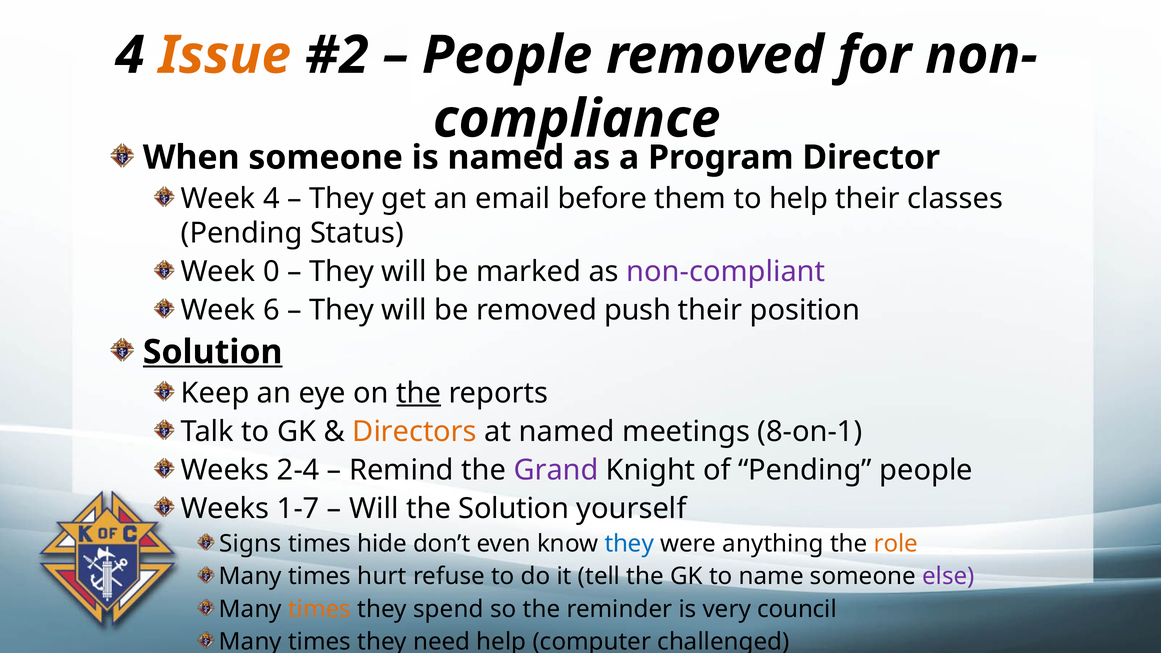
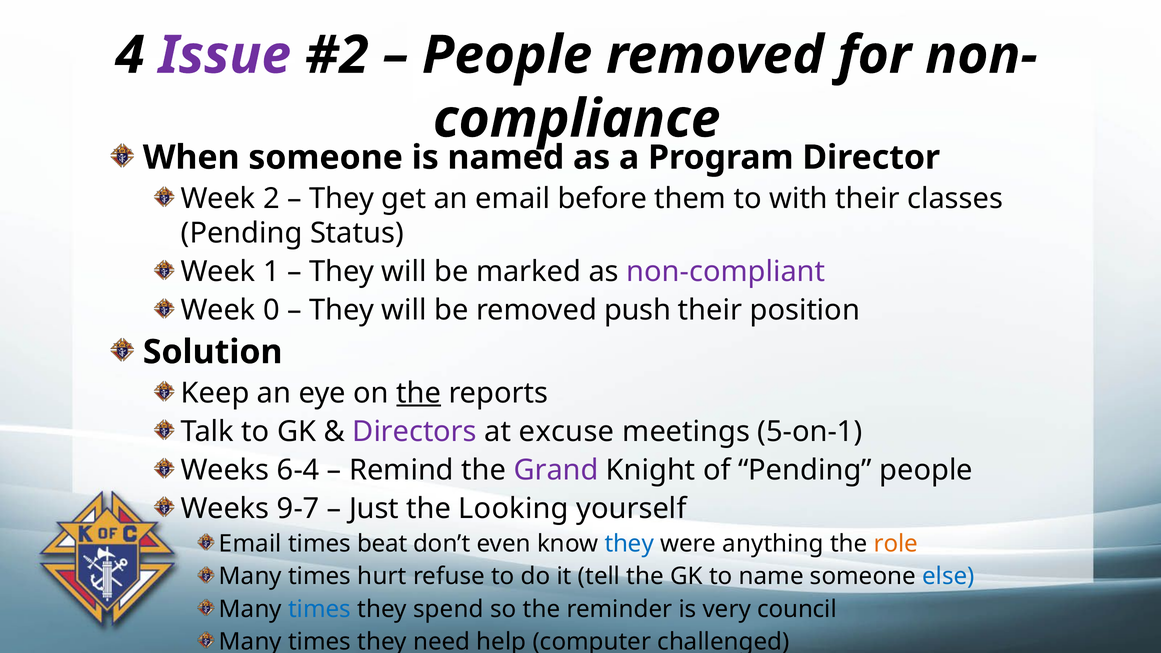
Issue colour: orange -> purple (225, 55)
Week 4: 4 -> 2 (271, 199)
to help: help -> with (799, 199)
0: 0 -> 1 (271, 272)
6: 6 -> 0 (271, 310)
Solution underline: present -> none (213, 352)
Directors colour: orange -> purple (415, 432)
at named: named -> excuse (567, 432)
8-on-1: 8-on-1 -> 5-on-1 (810, 432)
2-4: 2-4 -> 6-4 (298, 470)
1-7: 1-7 -> 9-7 (298, 509)
Will: Will -> Just (374, 509)
the Solution: Solution -> Looking (514, 509)
Signs: Signs -> Email (250, 544)
hide: hide -> beat (382, 544)
else colour: purple -> blue (948, 576)
times colour: orange -> blue (320, 609)
